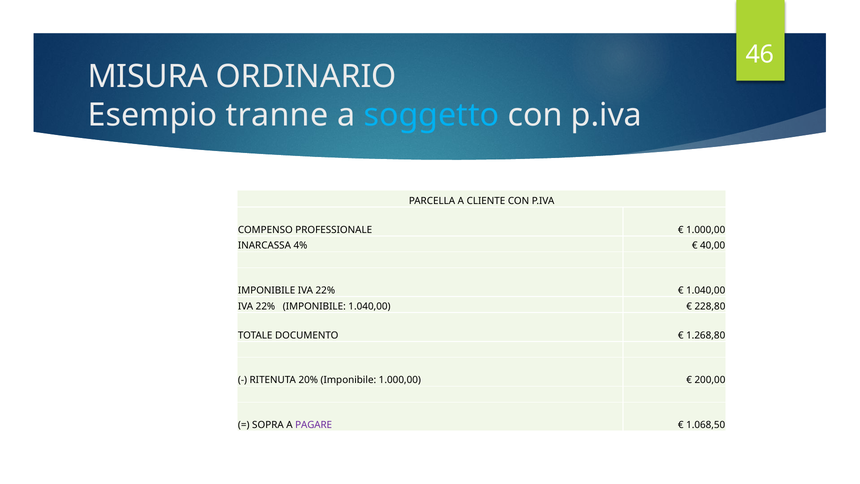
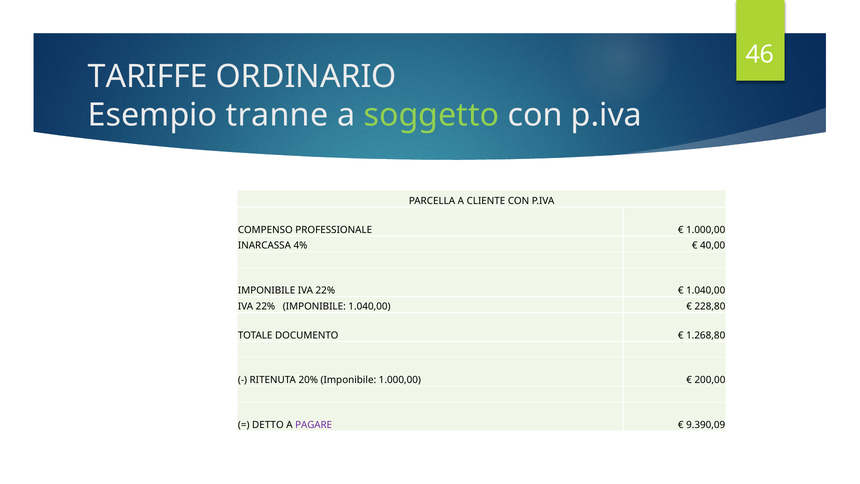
MISURA: MISURA -> TARIFFE (148, 77)
soggetto colour: light blue -> light green (431, 115)
SOPRA: SOPRA -> DETTO (268, 425)
1.068,50: 1.068,50 -> 9.390,09 (706, 425)
